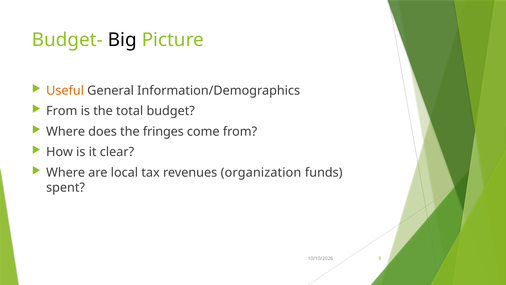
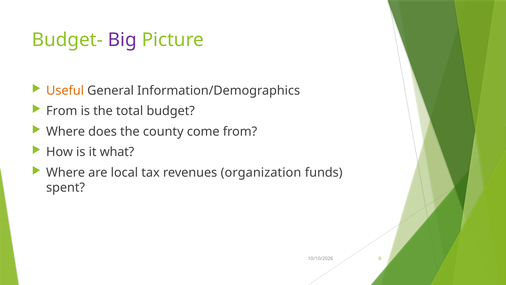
Big colour: black -> purple (122, 40)
fringes: fringes -> county (163, 131)
clear: clear -> what (117, 152)
